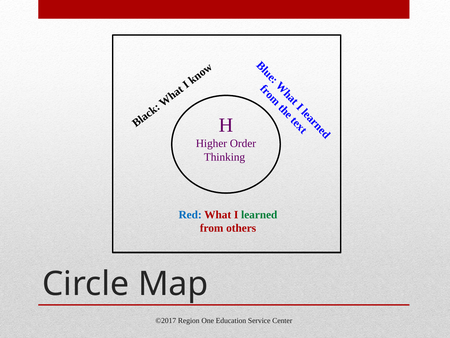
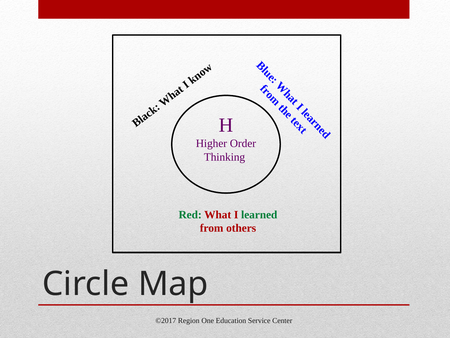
Red colour: blue -> green (190, 214)
